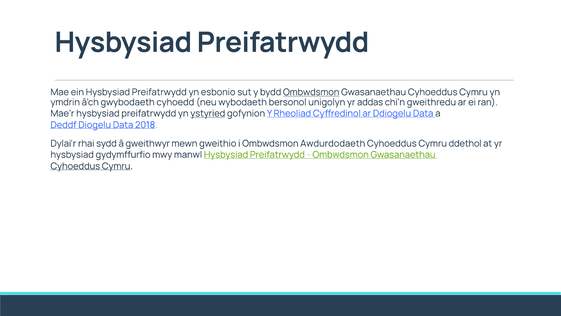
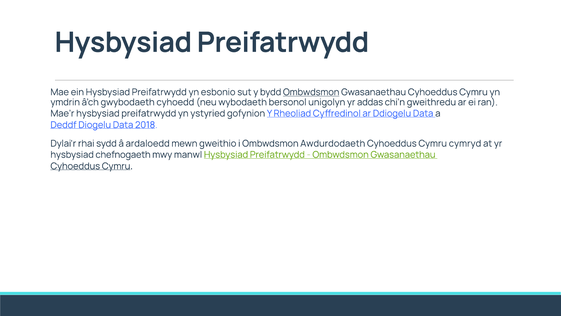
ystyried underline: present -> none (208, 113)
gweithwyr: gweithwyr -> ardaloedd (148, 143)
ddethol: ddethol -> cymryd (465, 143)
gydymffurfio: gydymffurfio -> chefnogaeth (123, 154)
